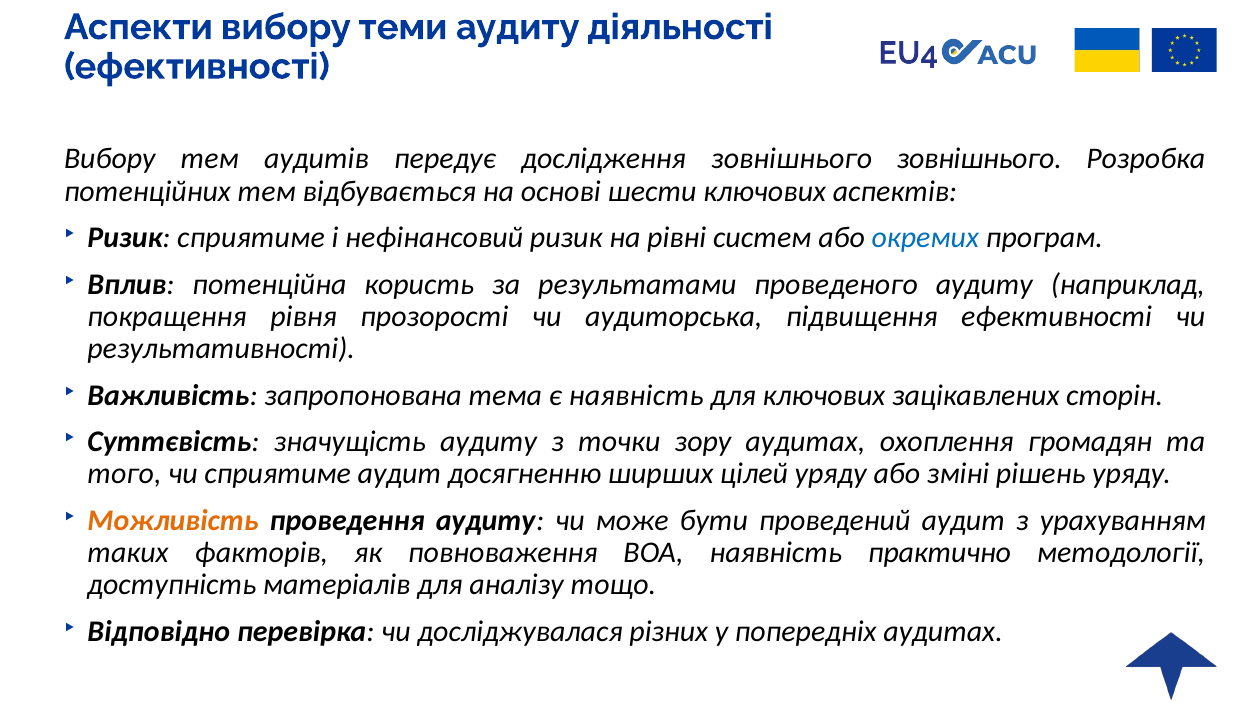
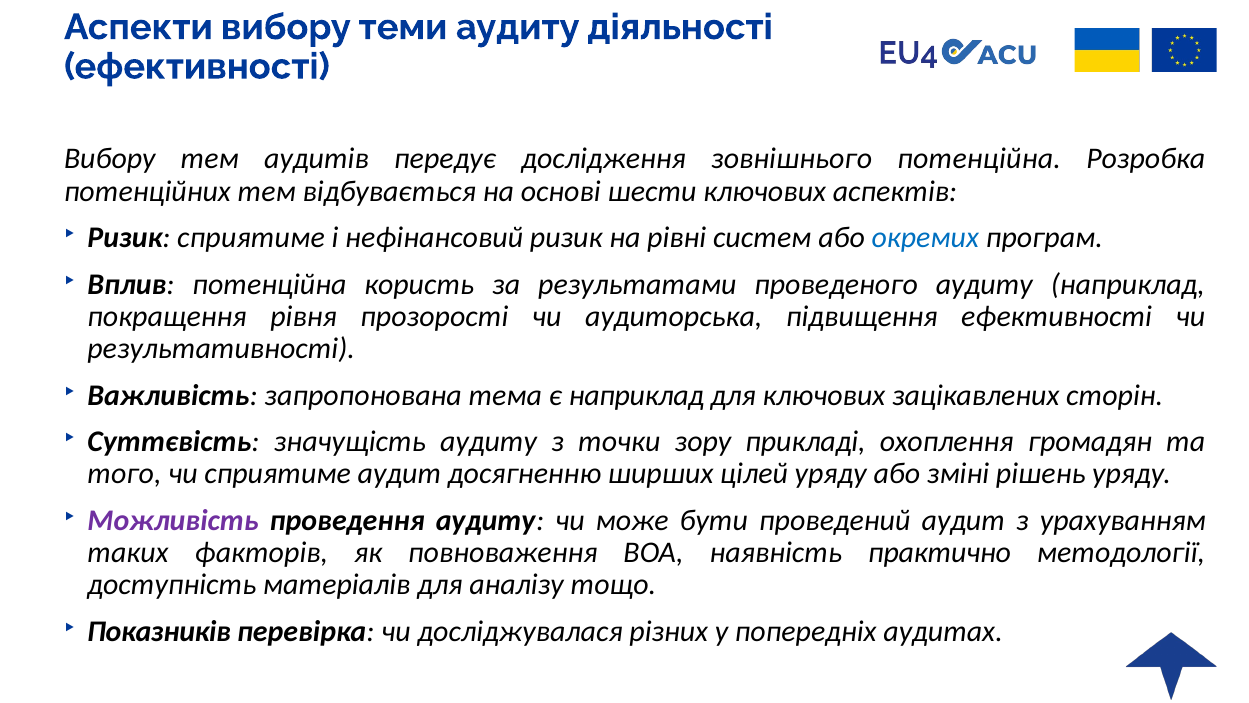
зовнішнього зовнішнього: зовнішнього -> потенційна (979, 159)
є наявність: наявність -> наприклад (636, 395)
зору аудитах: аудитах -> прикладі (806, 441)
Можливість colour: orange -> purple (173, 520)
Відповідно: Відповідно -> Показників (159, 631)
